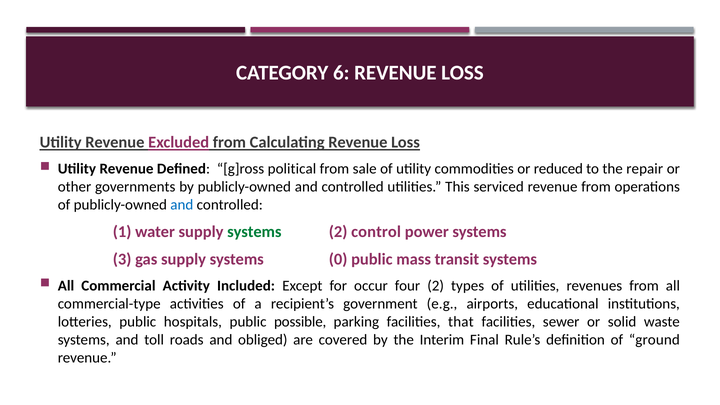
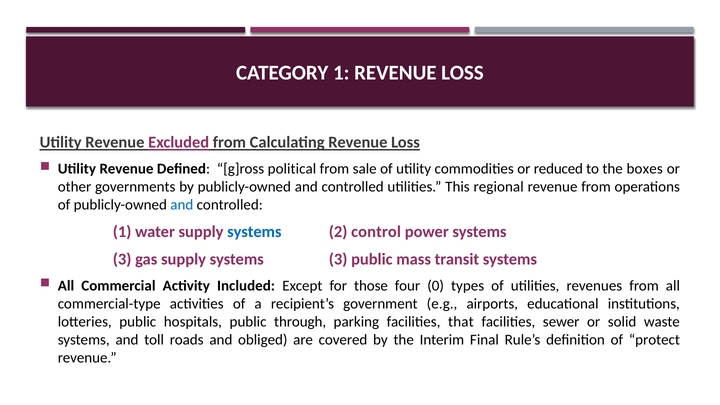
CATEGORY 6: 6 -> 1 (341, 73)
repair: repair -> boxes (645, 169)
serviced: serviced -> regional (499, 187)
systems colour: green -> blue (254, 232)
supply systems 0: 0 -> 3 (338, 259)
occur: occur -> those (371, 286)
four 2: 2 -> 0 (436, 286)
possible: possible -> through (300, 322)
ground: ground -> protect (654, 340)
